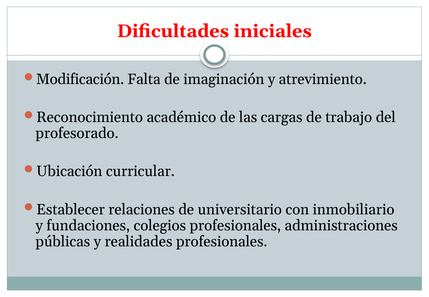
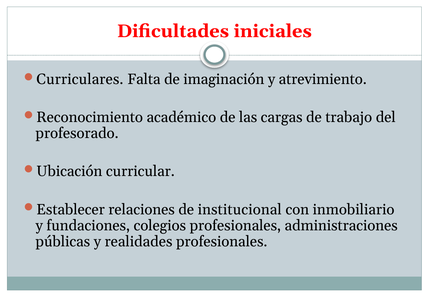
Modificación: Modificación -> Curriculares (80, 79)
universitario: universitario -> institucional (240, 209)
